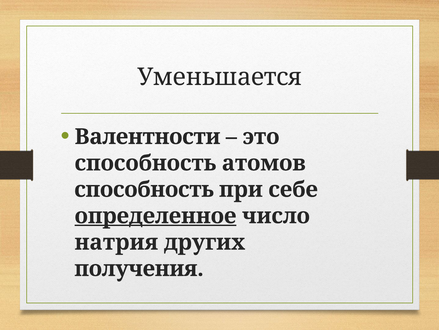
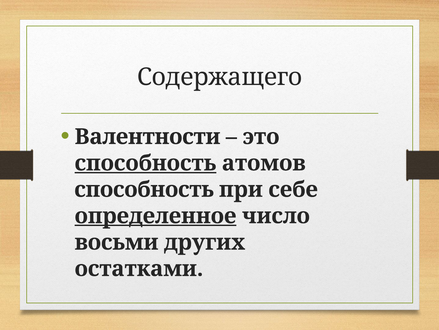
Уменьшается: Уменьшается -> Содержащего (220, 77)
способность underline: none -> present (145, 163)
натрия: натрия -> восьми (117, 242)
получения: получения -> остатками (139, 268)
